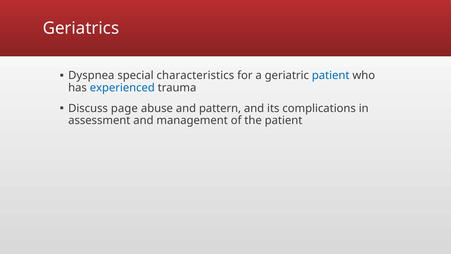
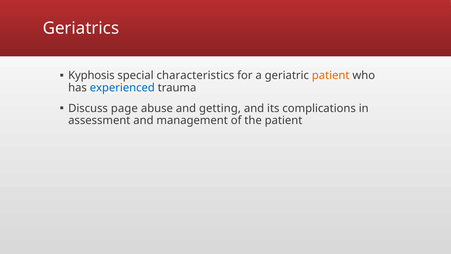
Dyspnea: Dyspnea -> Kyphosis (91, 75)
patient colour: blue -> orange (331, 75)
pattern: pattern -> getting (220, 108)
